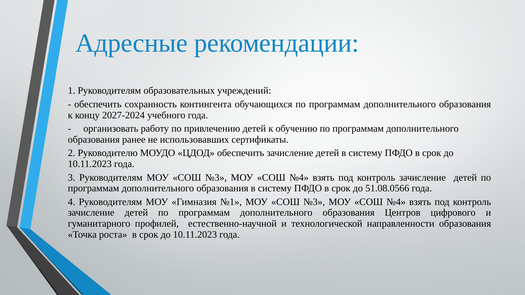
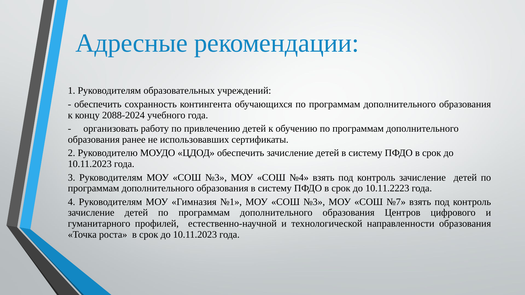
2027-2024: 2027-2024 -> 2088-2024 (123, 115)
51.08.0566: 51.08.0566 -> 10.11.2223 (387, 189)
№4: №4 -> №7 (396, 202)
